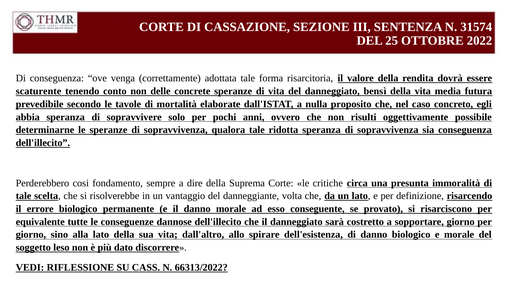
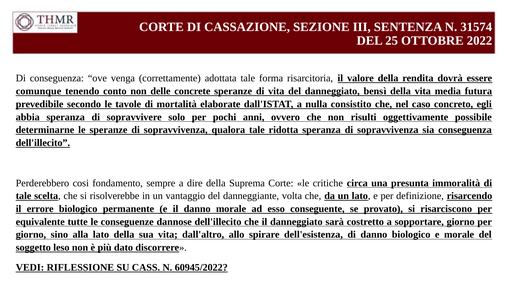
scaturente: scaturente -> comunque (39, 91)
proposito: proposito -> consistito (351, 104)
66313/2022: 66313/2022 -> 60945/2022 (201, 267)
